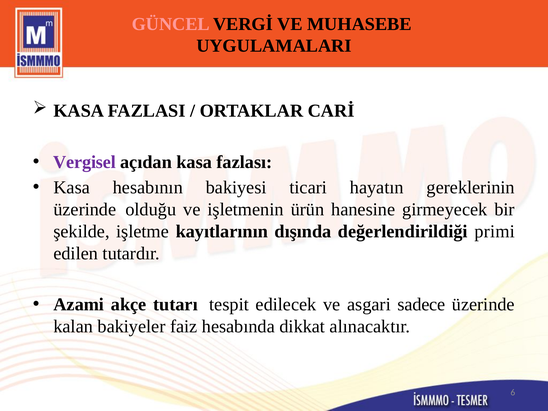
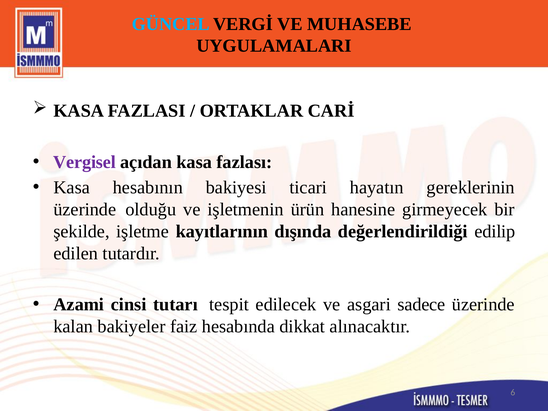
GÜNCEL colour: pink -> light blue (171, 24)
primi: primi -> edilip (495, 231)
akçe: akçe -> cinsi (129, 304)
